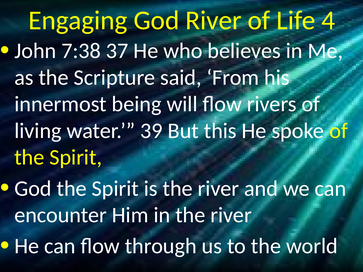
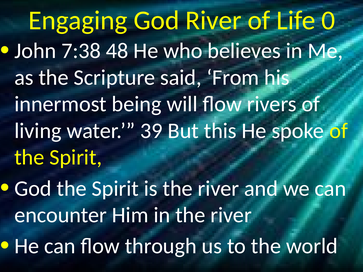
4: 4 -> 0 (328, 21)
37: 37 -> 48 (117, 51)
